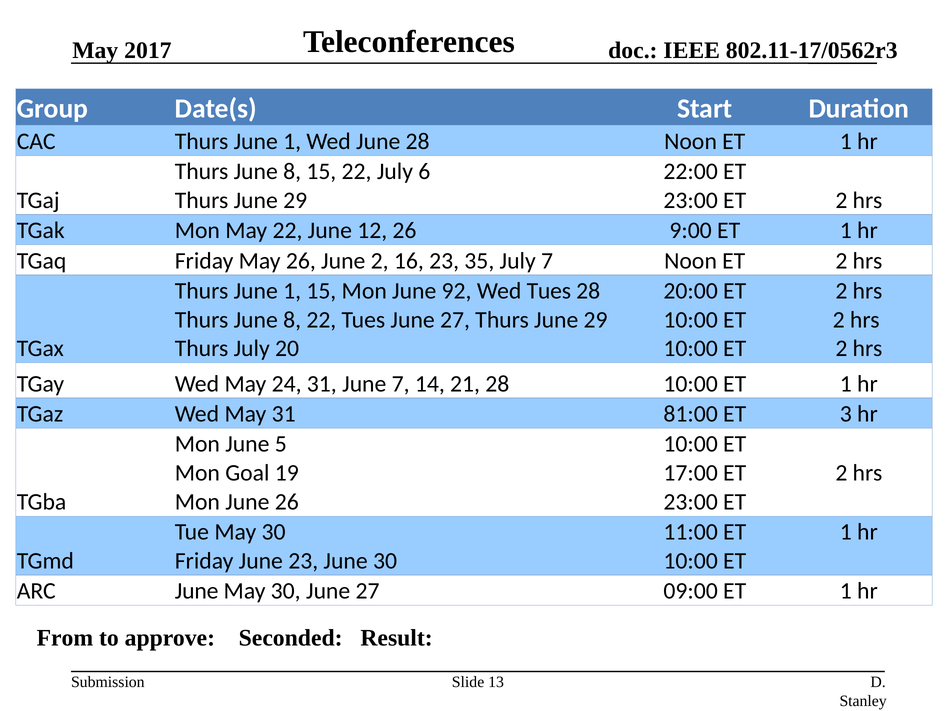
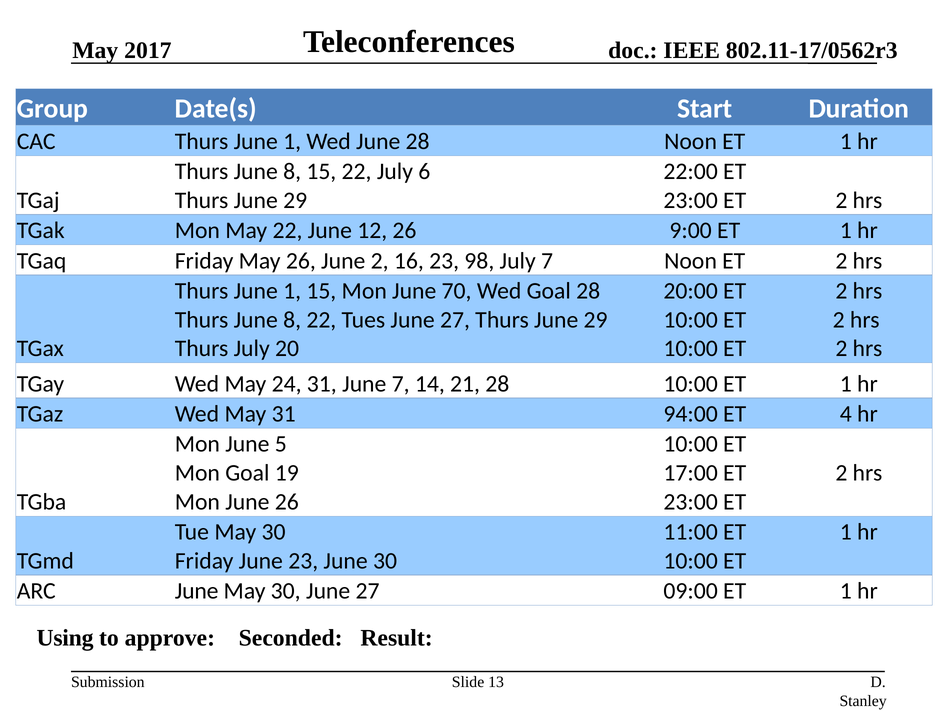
35: 35 -> 98 (479, 261)
92: 92 -> 70 (457, 291)
Wed Tues: Tues -> Goal (549, 291)
81:00: 81:00 -> 94:00 (691, 414)
3: 3 -> 4 (846, 414)
From: From -> Using (65, 638)
